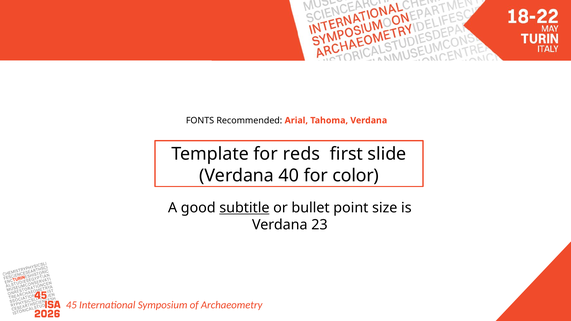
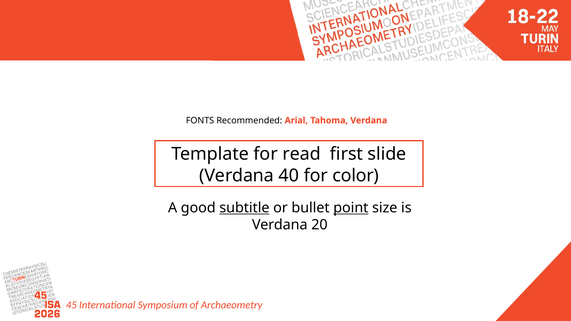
reds: reds -> read (302, 154)
point underline: none -> present (351, 208)
23: 23 -> 20 (319, 225)
